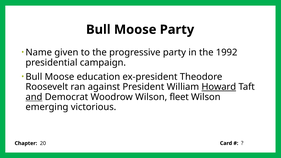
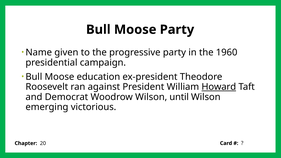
1992: 1992 -> 1960 (227, 52)
and underline: present -> none (34, 97)
fleet: fleet -> until (179, 97)
